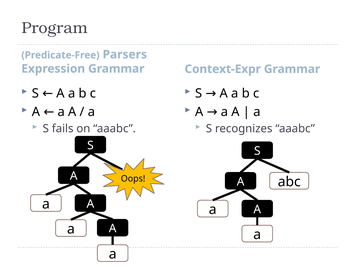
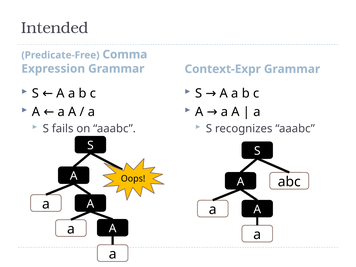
Program: Program -> Intended (55, 28)
Parsers: Parsers -> Comma (125, 54)
